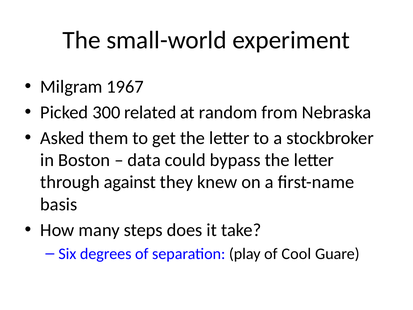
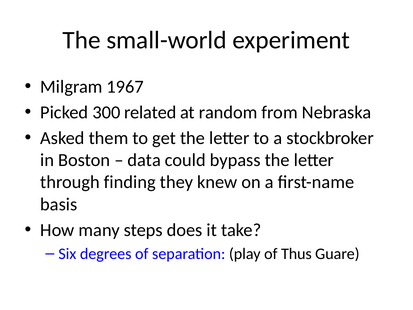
against: against -> finding (130, 182)
Cool: Cool -> Thus (296, 254)
